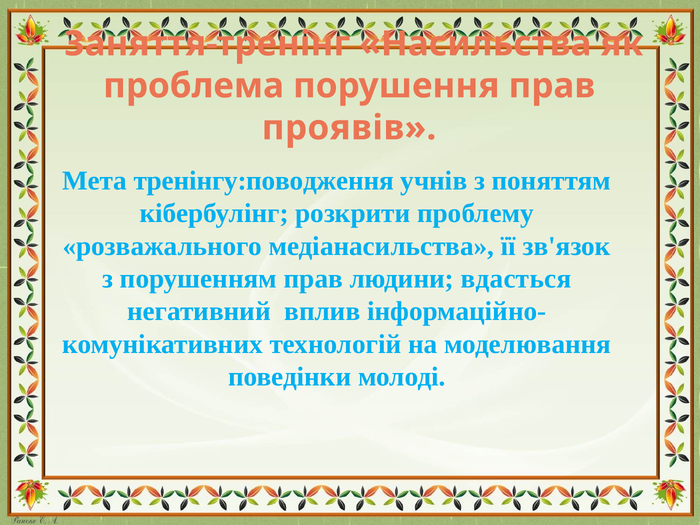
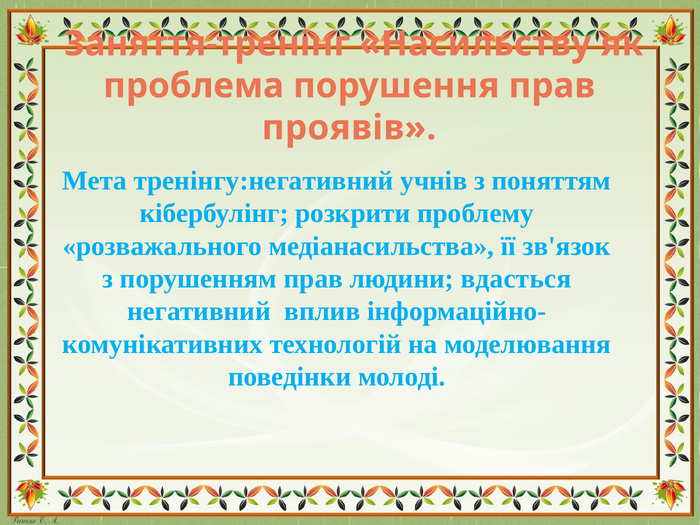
Насильства: Насильства -> Насильству (475, 44)
тренінгу:поводження: тренінгу:поводження -> тренінгу:негативний (264, 181)
